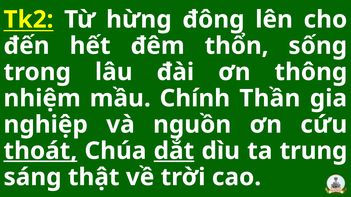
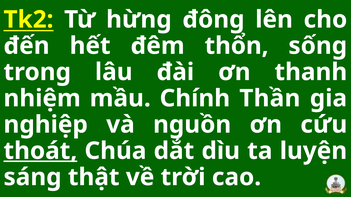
thông: thông -> thanh (311, 72)
dắt underline: present -> none (174, 151)
trung: trung -> luyện (313, 151)
